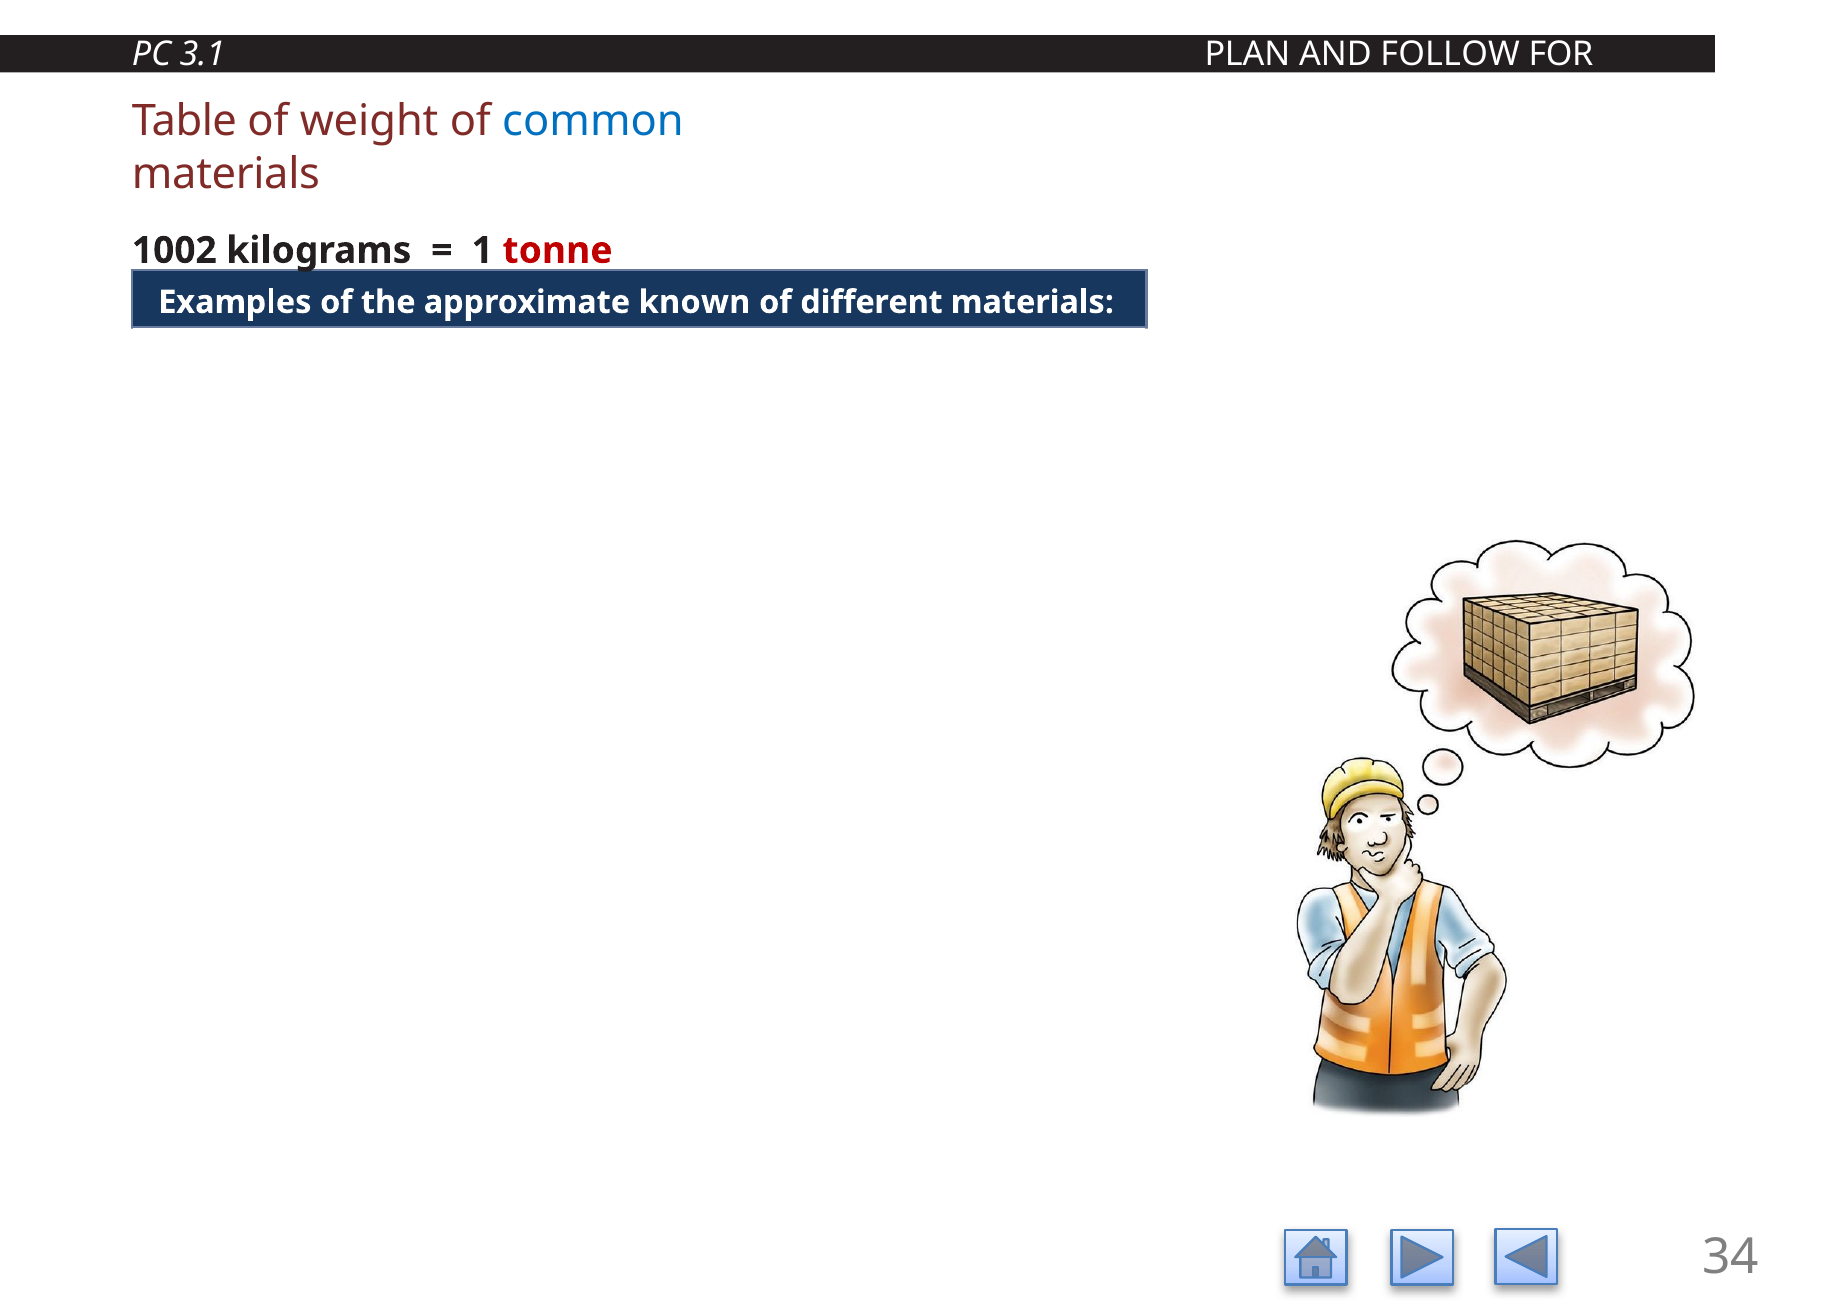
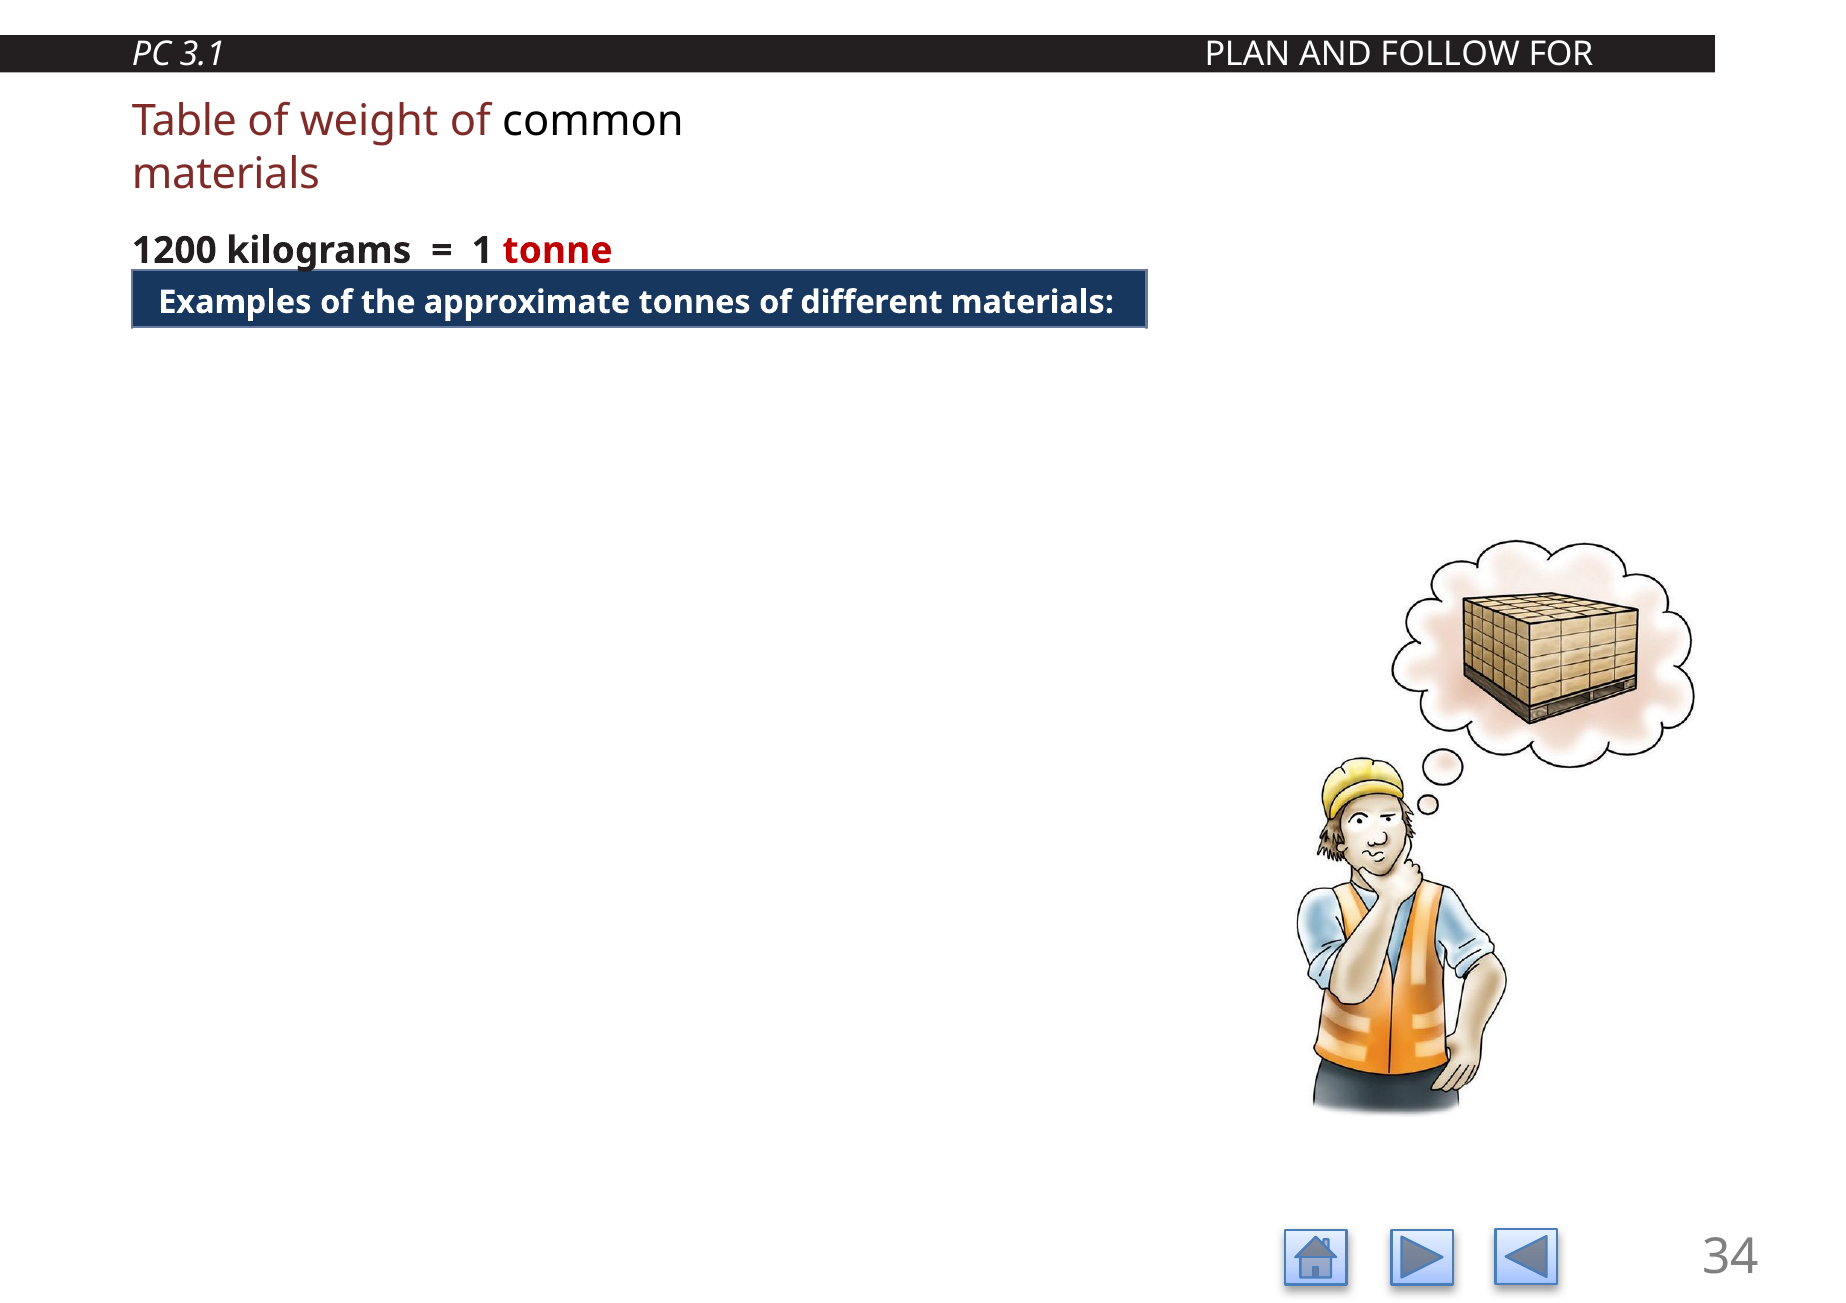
common colour: blue -> black (593, 122)
1002: 1002 -> 1200 (174, 251)
approximate known: known -> tonnes (695, 302)
